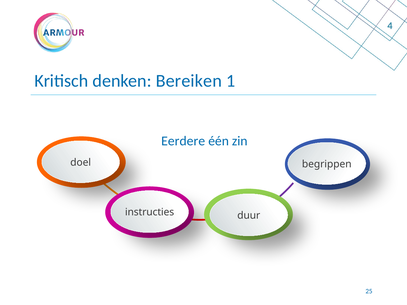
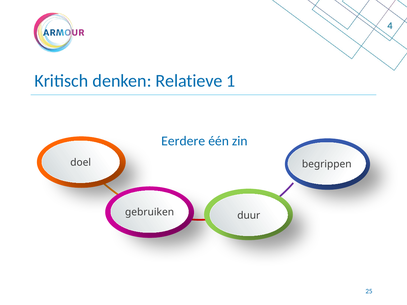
Bereiken: Bereiken -> Relatieve (189, 81)
instructies: instructies -> gebruiken (150, 212)
